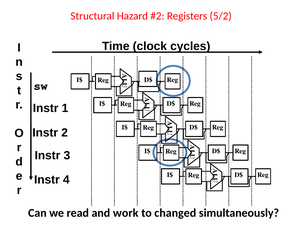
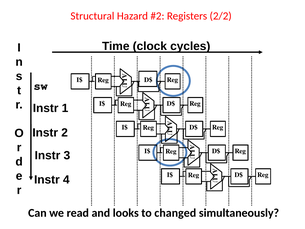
5/2: 5/2 -> 2/2 (221, 16)
work: work -> looks (126, 213)
